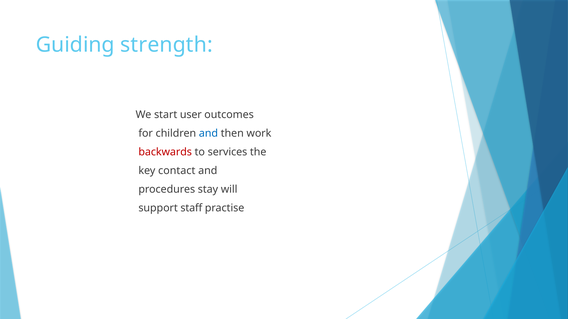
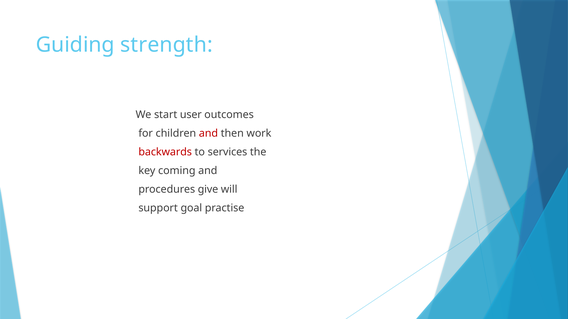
and colour: blue -> red (208, 134)
contact: contact -> coming (177, 171)
stay: stay -> give (208, 190)
staff: staff -> goal (191, 208)
